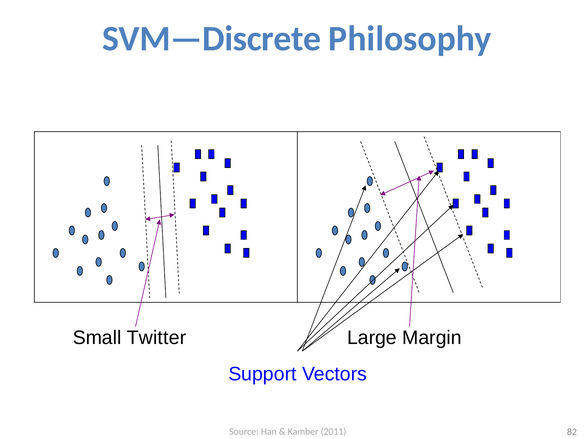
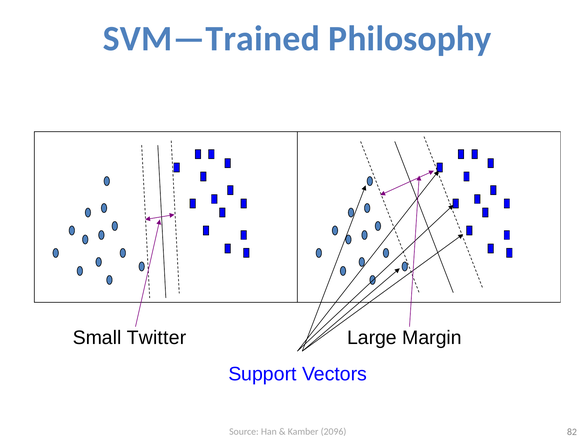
SVM—Discrete: SVM—Discrete -> SVM—Trained (211, 39)
2011: 2011 -> 2096 (334, 431)
